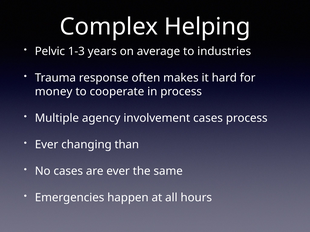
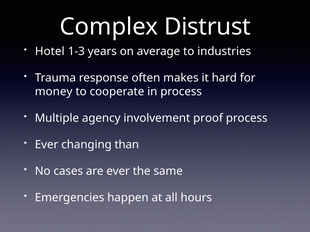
Helping: Helping -> Distrust (207, 27)
Pelvic: Pelvic -> Hotel (50, 51)
involvement cases: cases -> proof (208, 118)
